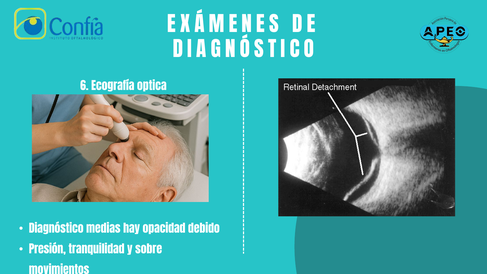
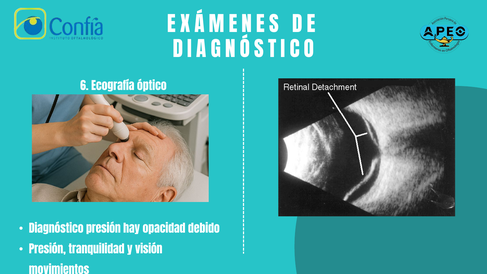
optica: optica -> óptico (152, 86)
Diagnóstico medias: medias -> presión (103, 229)
sobre: sobre -> visión (149, 250)
